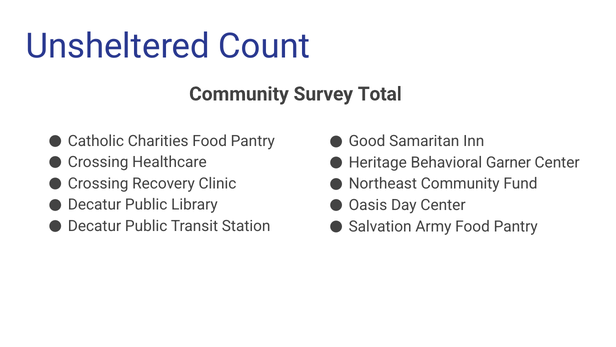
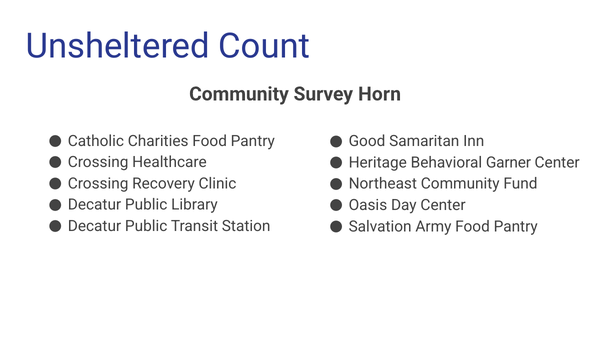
Total: Total -> Horn (380, 94)
